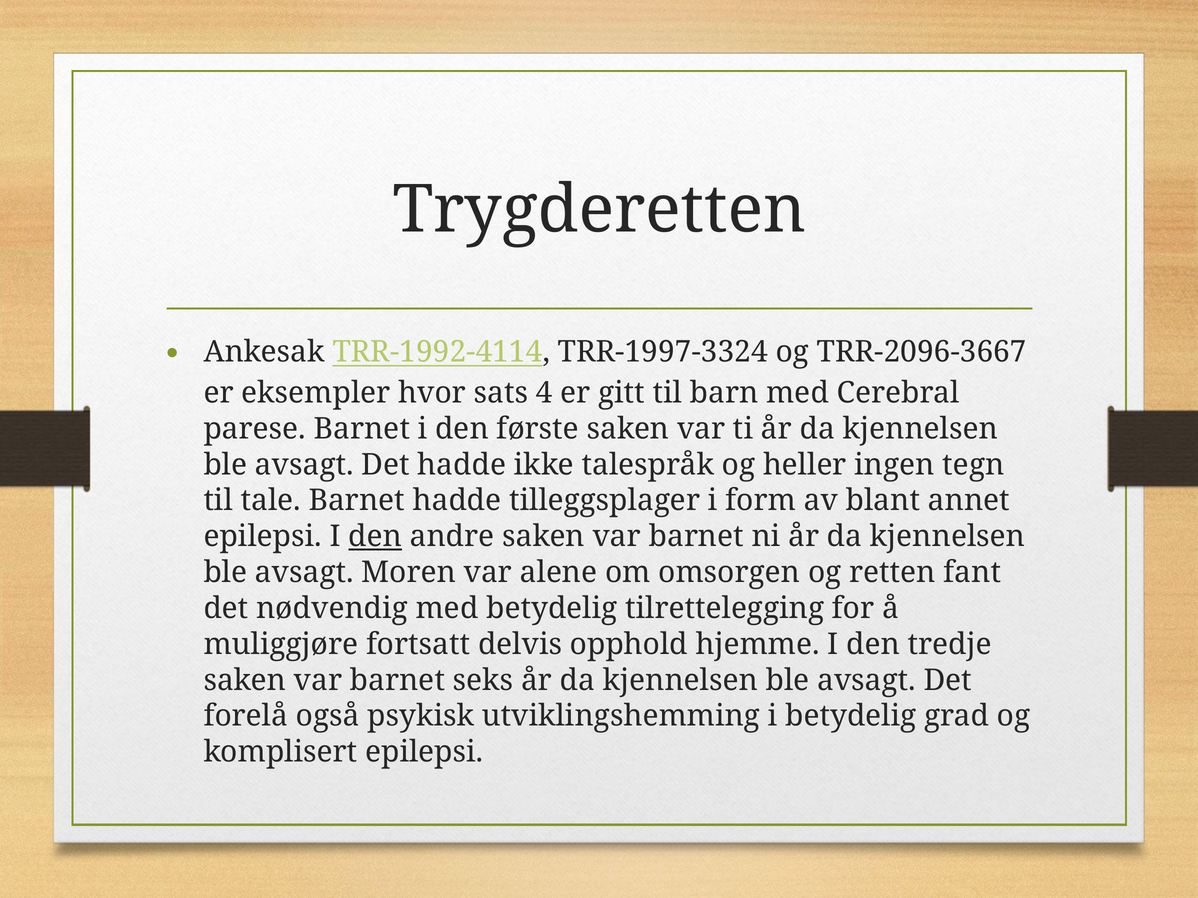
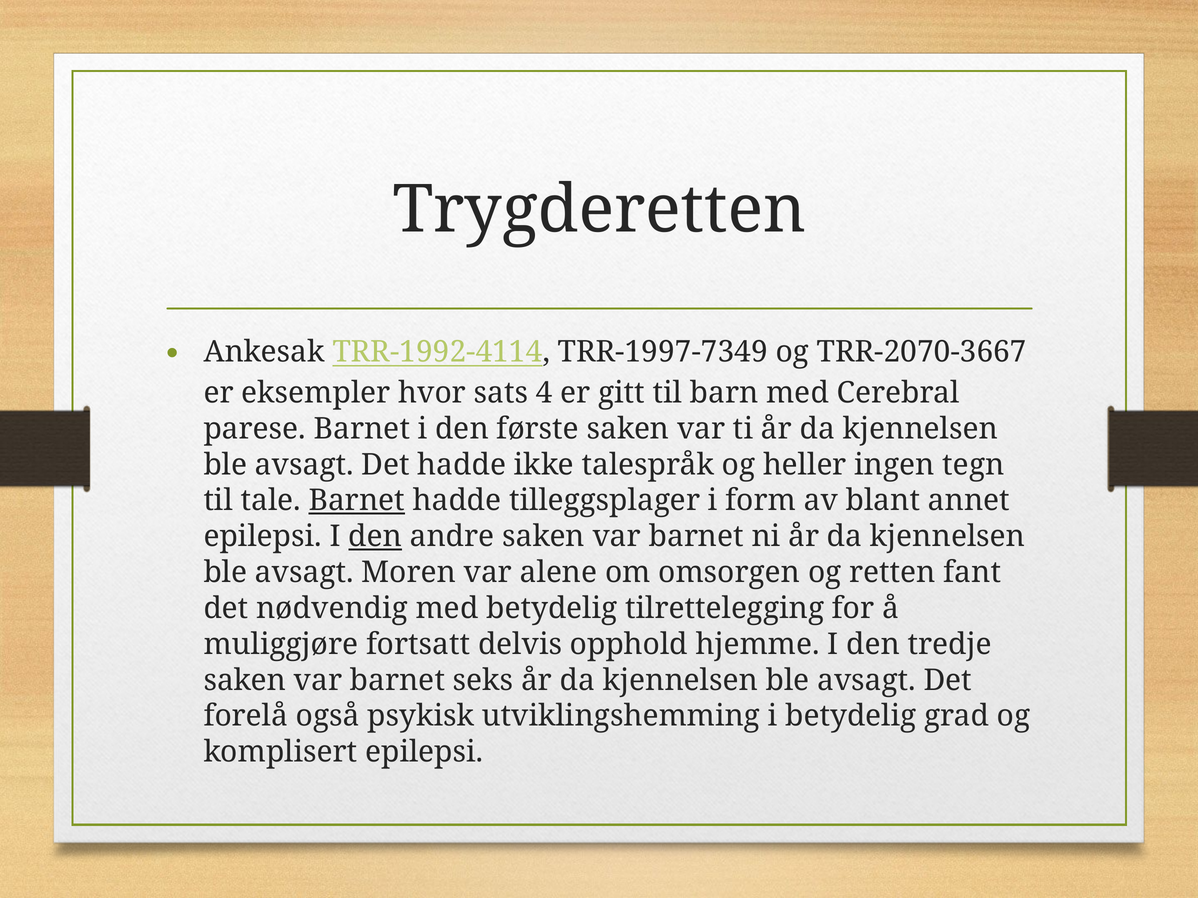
TRR-1997-3324: TRR-1997-3324 -> TRR-1997-7349 (663, 352)
TRR-2096-3667: TRR-2096-3667 -> TRR-2070-3667 (922, 352)
Barnet underline: none -> present (357, 501)
